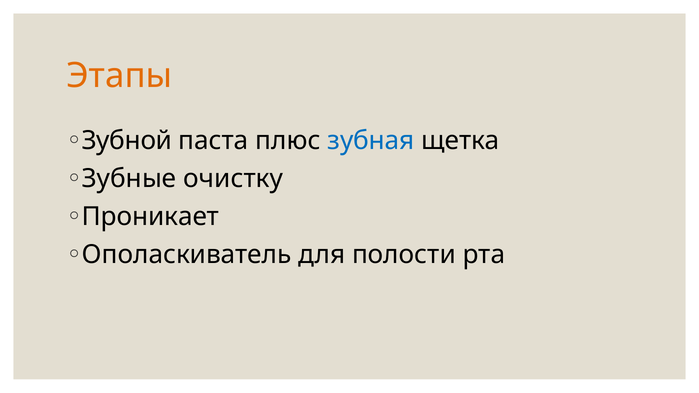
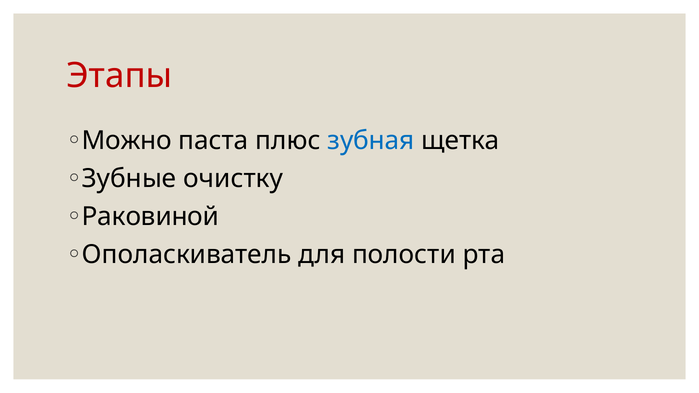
Этапы colour: orange -> red (119, 76)
Зубной: Зубной -> Можно (127, 141)
Проникает: Проникает -> Раковиной (150, 217)
